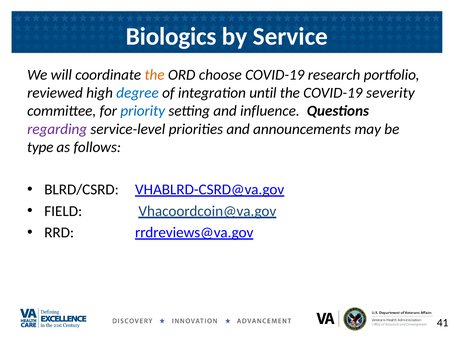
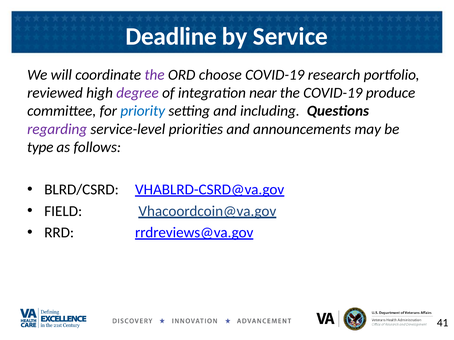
Biologics: Biologics -> Deadline (171, 36)
the colour: orange -> purple (155, 75)
degree colour: blue -> purple (138, 93)
until: until -> near (263, 93)
severity: severity -> produce (391, 93)
influence: influence -> including (270, 111)
